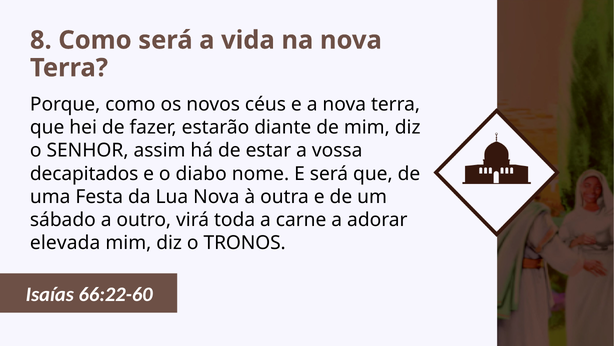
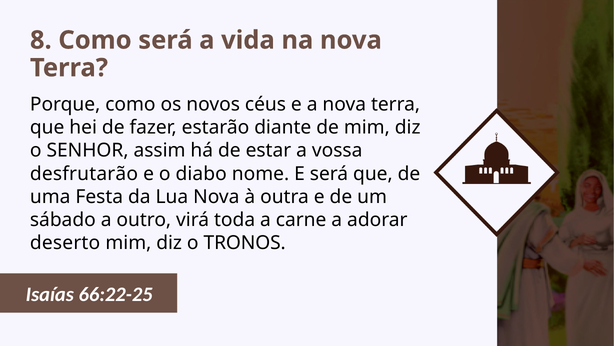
decapitados: decapitados -> desfrutarão (84, 173)
elevada: elevada -> deserto (65, 242)
66:22-60: 66:22-60 -> 66:22-25 (116, 294)
